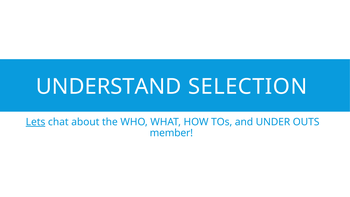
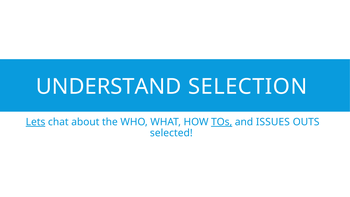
TOs underline: none -> present (222, 122)
UNDER: UNDER -> ISSUES (273, 122)
member: member -> selected (171, 133)
